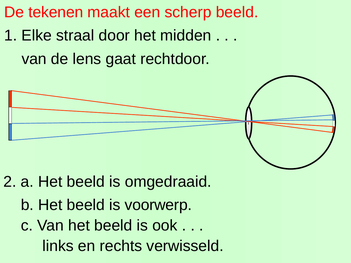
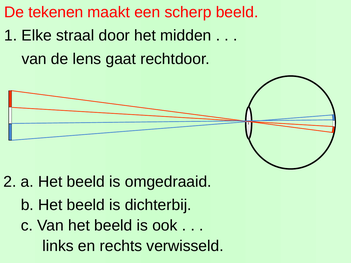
voorwerp: voorwerp -> dichterbij (158, 205)
